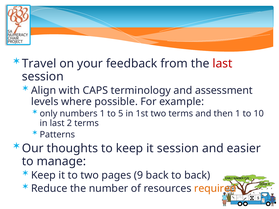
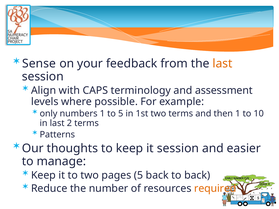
Travel: Travel -> Sense (39, 64)
last colour: red -> orange (222, 64)
pages 9: 9 -> 5 (139, 175)
